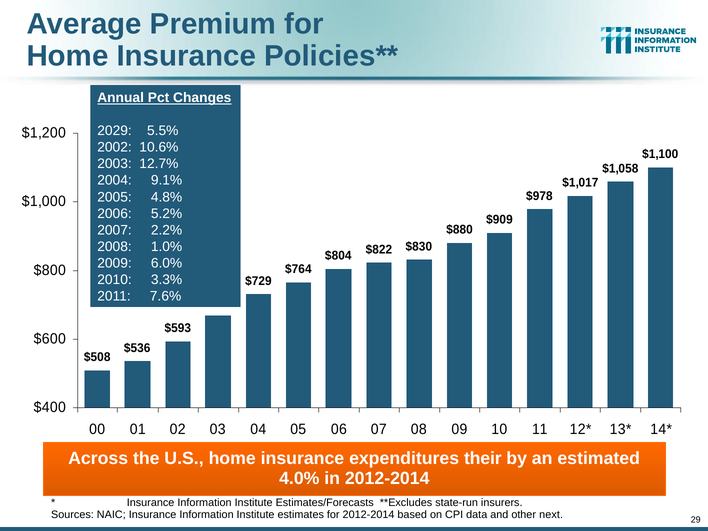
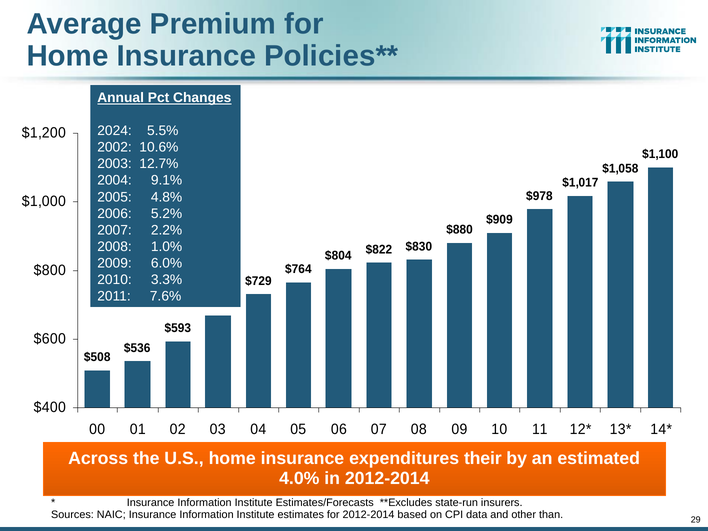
2029: 2029 -> 2024 (115, 131)
next: next -> than (551, 514)
